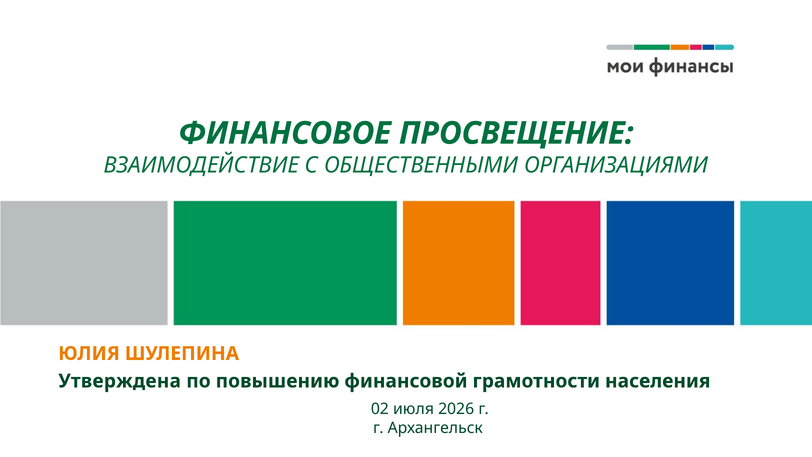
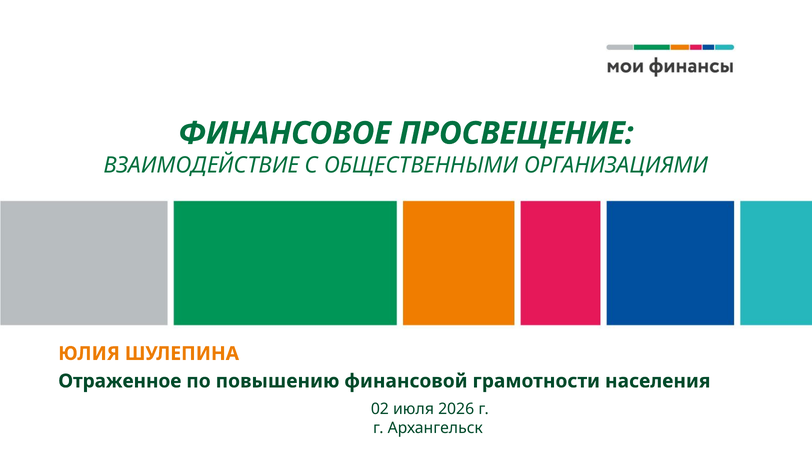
Утверждена: Утверждена -> Отраженное (120, 381)
